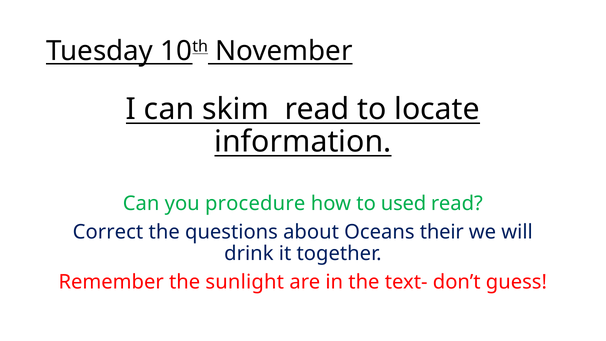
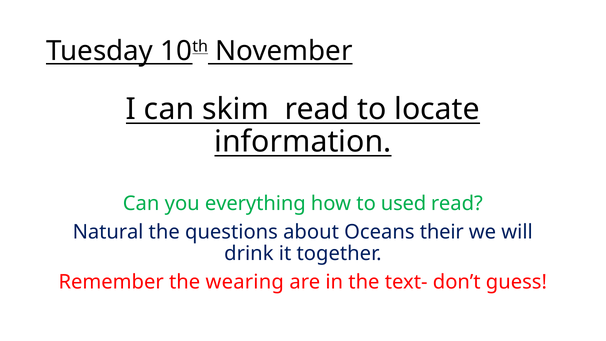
procedure: procedure -> everything (255, 204)
Correct: Correct -> Natural (108, 232)
sunlight: sunlight -> wearing (245, 282)
